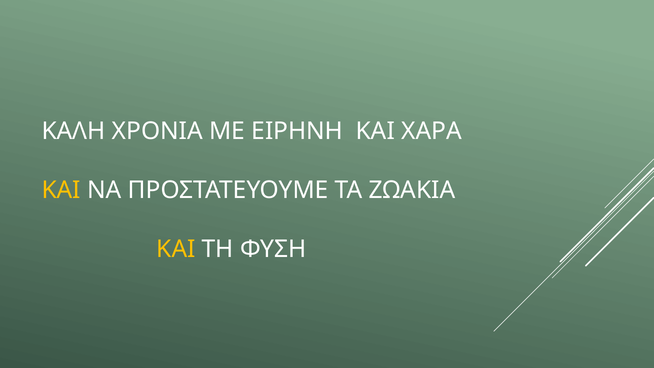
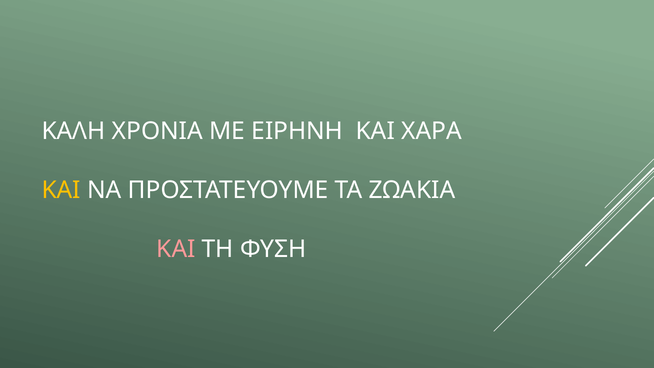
ΚΑΙ colour: yellow -> pink (176, 249)
